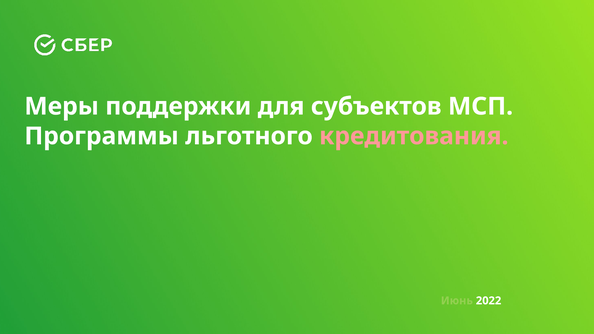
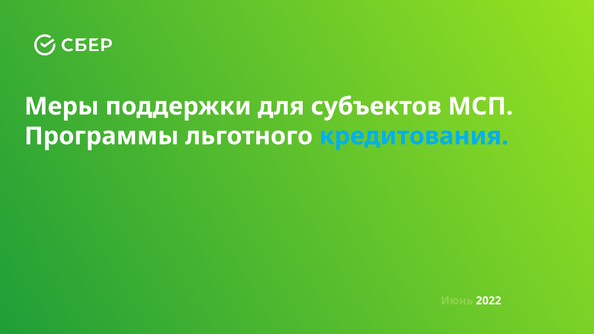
кредитования colour: pink -> light blue (414, 136)
